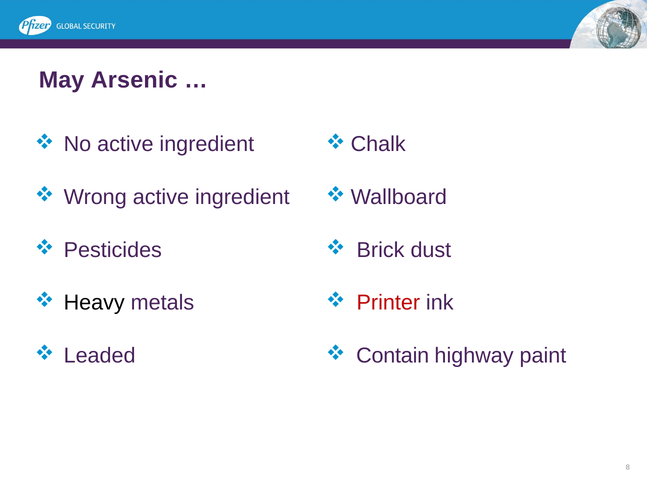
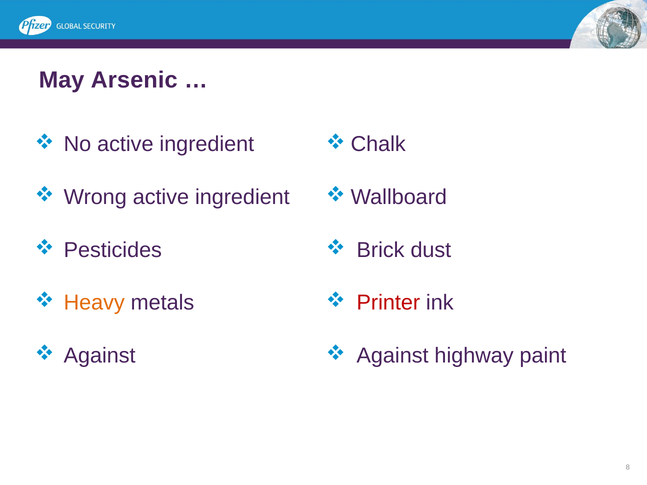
Heavy colour: black -> orange (94, 303)
Leaded: Leaded -> Against (100, 356)
Contain: Contain -> Against (393, 356)
